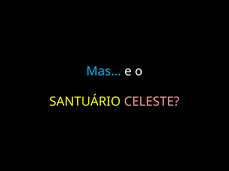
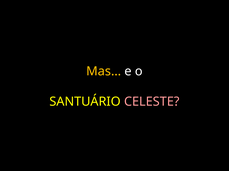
Mas colour: light blue -> yellow (104, 71)
